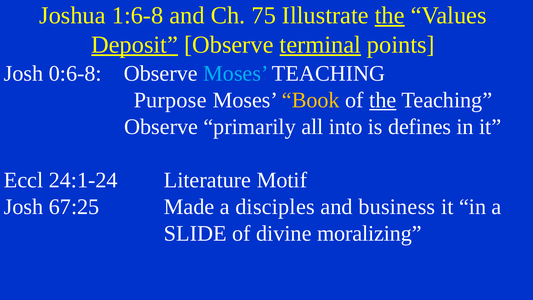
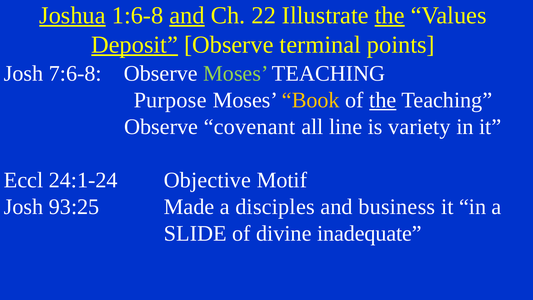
Joshua underline: none -> present (72, 15)
and underline: none -> present (187, 15)
75: 75 -> 22 (264, 15)
terminal underline: present -> none (320, 45)
0:6-8: 0:6-8 -> 7:6-8 (75, 73)
Moses colour: light blue -> light green (236, 73)
primarily: primarily -> covenant (250, 127)
into: into -> line (346, 127)
defines: defines -> variety (419, 127)
Literature: Literature -> Objective (207, 180)
67:25: 67:25 -> 93:25 (74, 207)
moralizing: moralizing -> inadequate (369, 233)
